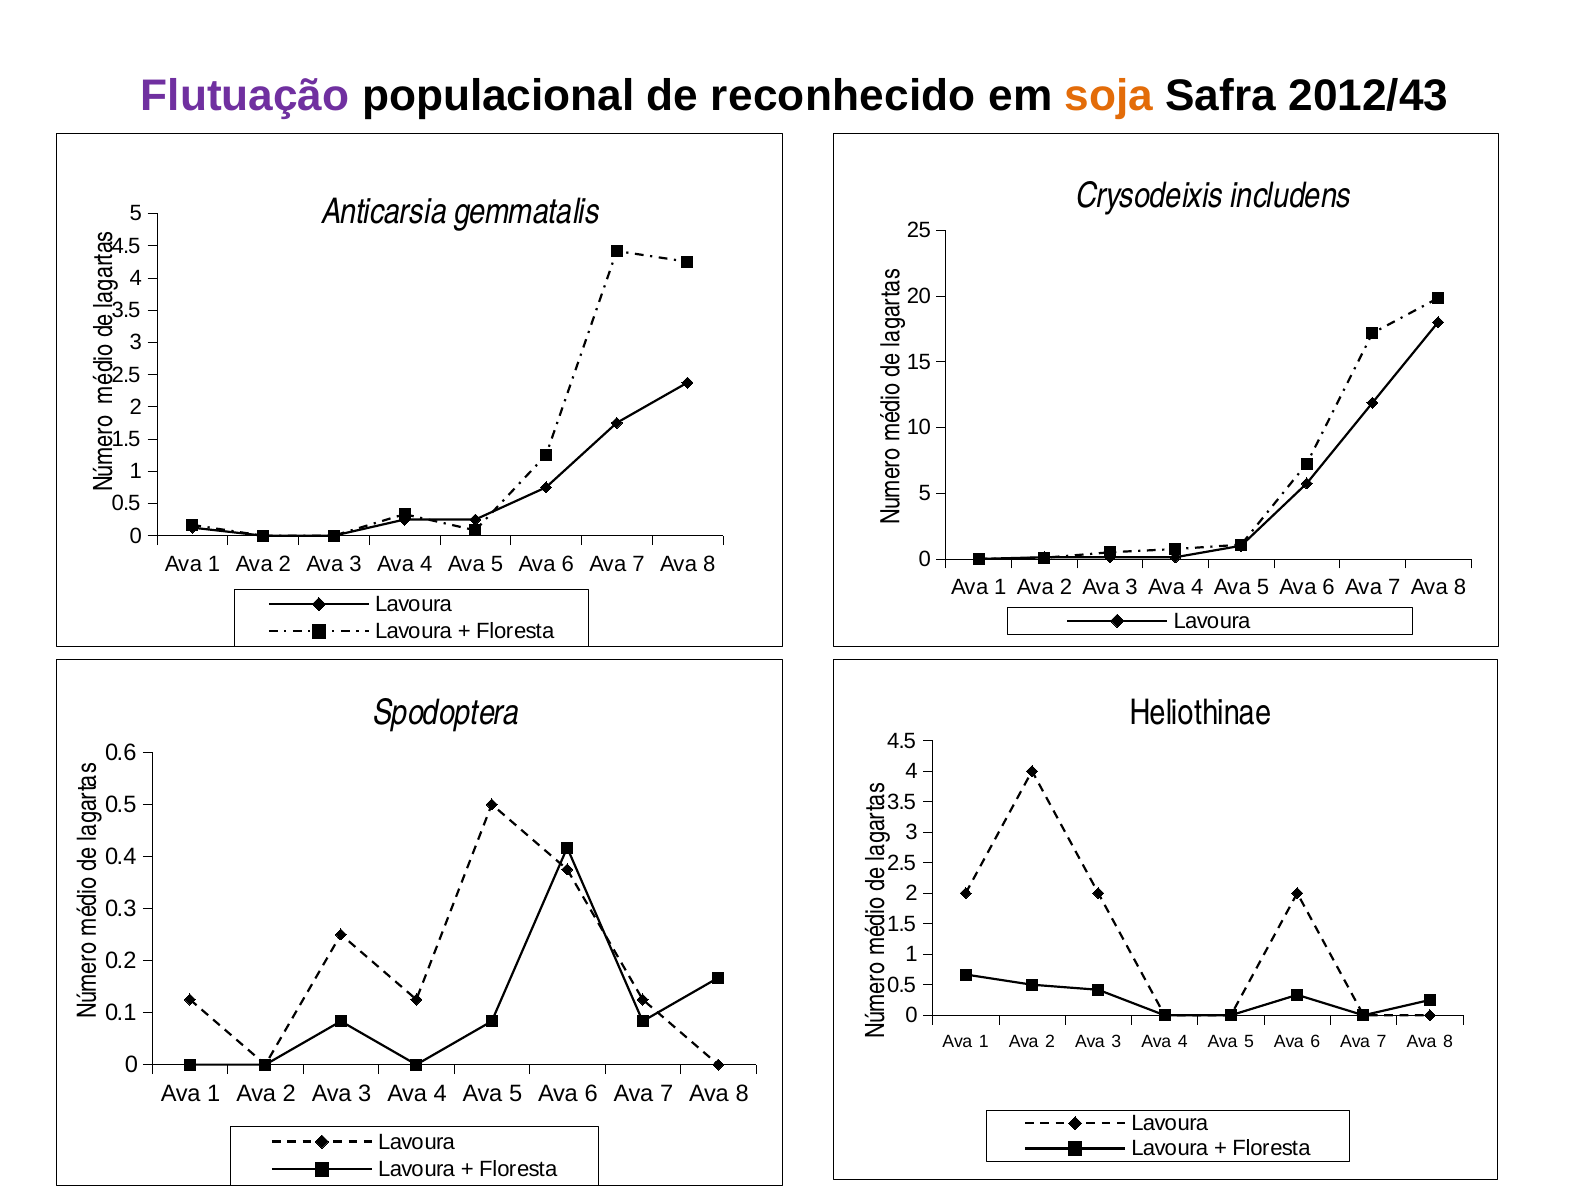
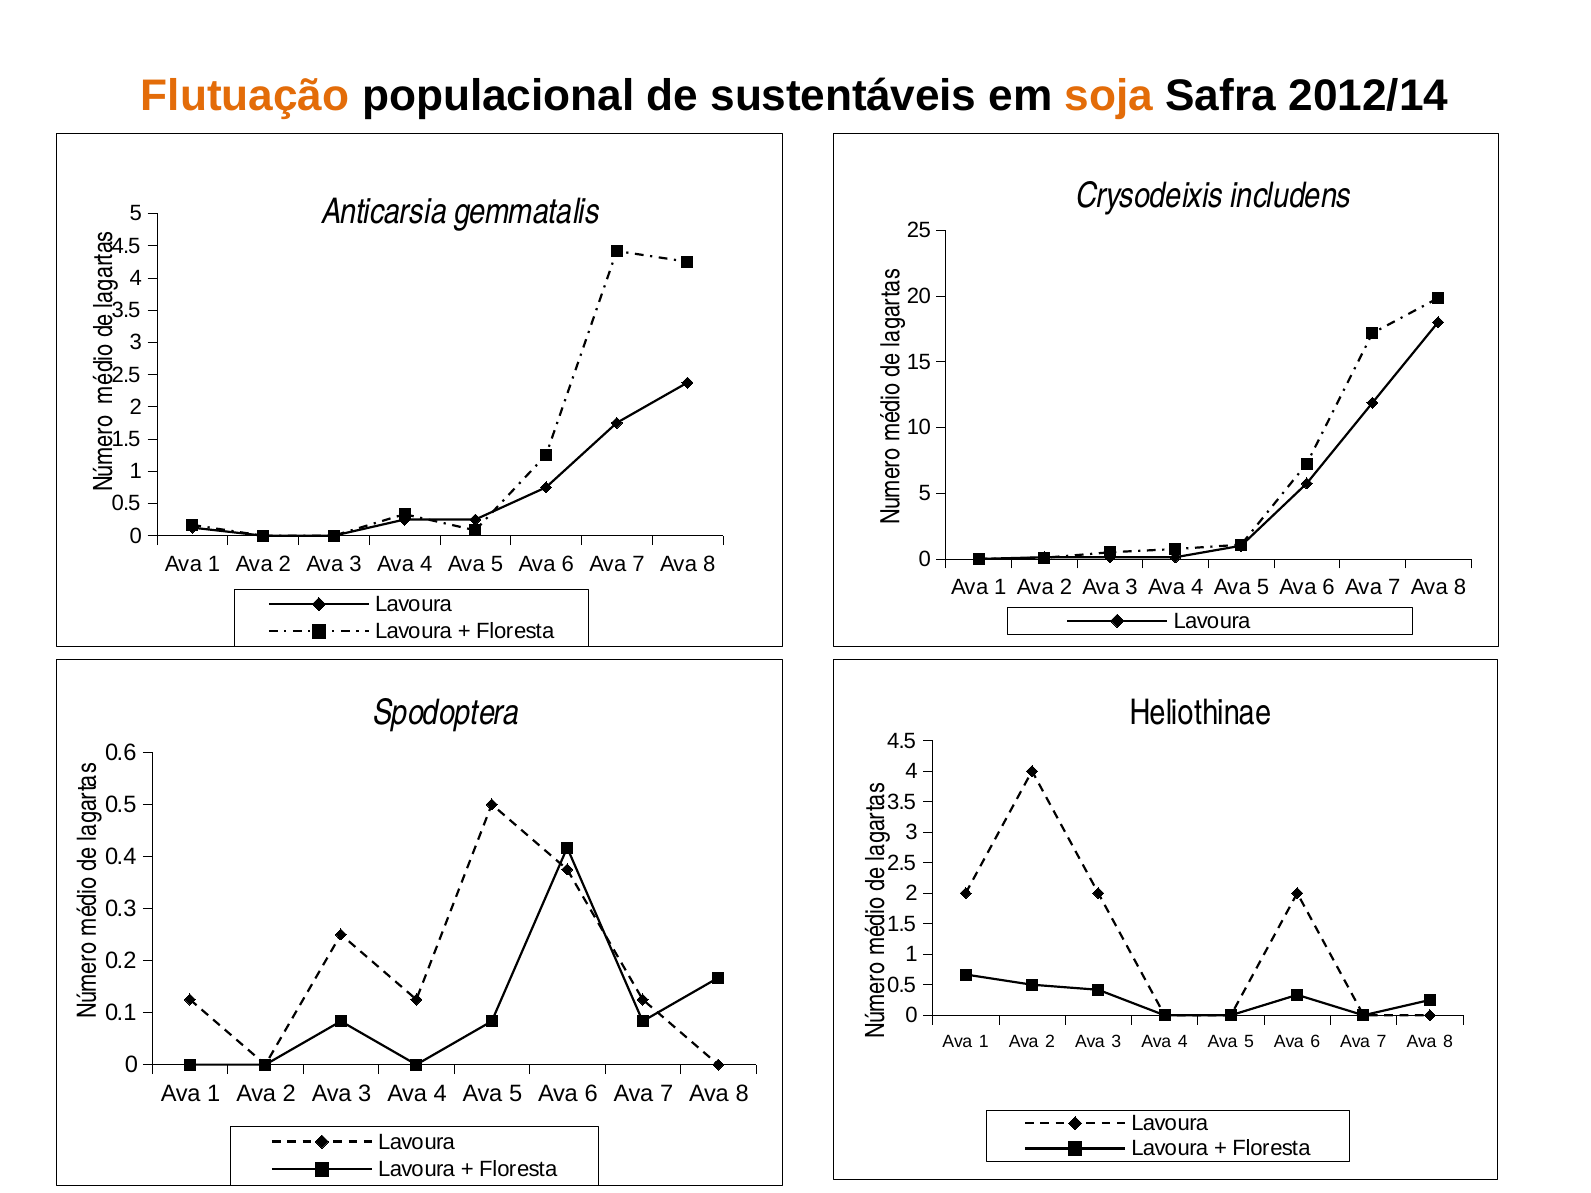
Flutuação colour: purple -> orange (245, 95)
reconhecido: reconhecido -> sustentáveis (844, 95)
2012/43: 2012/43 -> 2012/14 (1368, 95)
